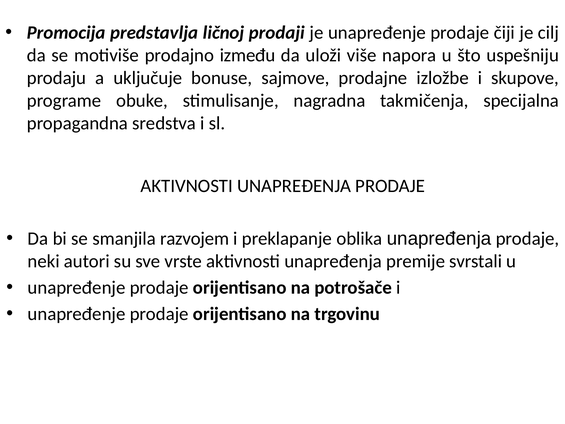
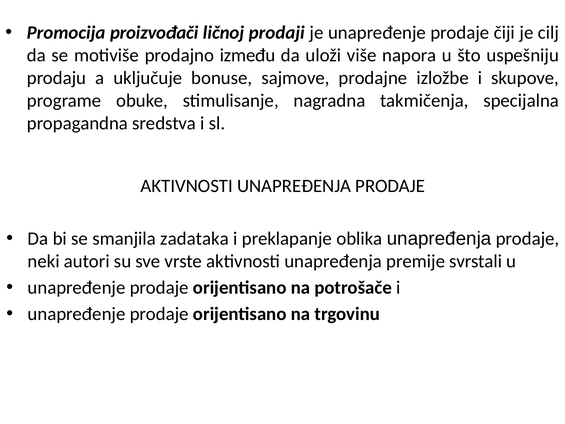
predstavlja: predstavlja -> proizvođači (154, 33)
razvojem: razvojem -> zadataka (194, 238)
